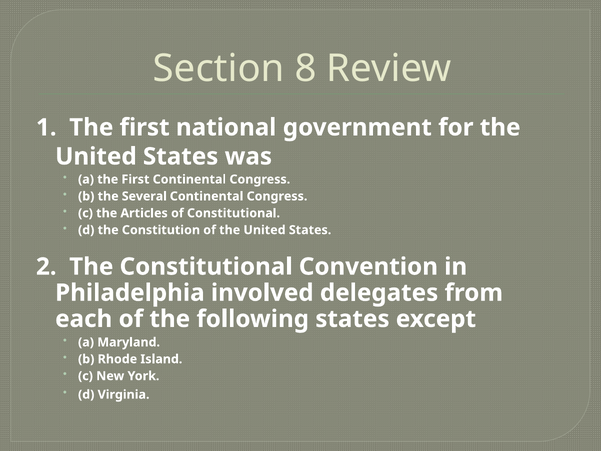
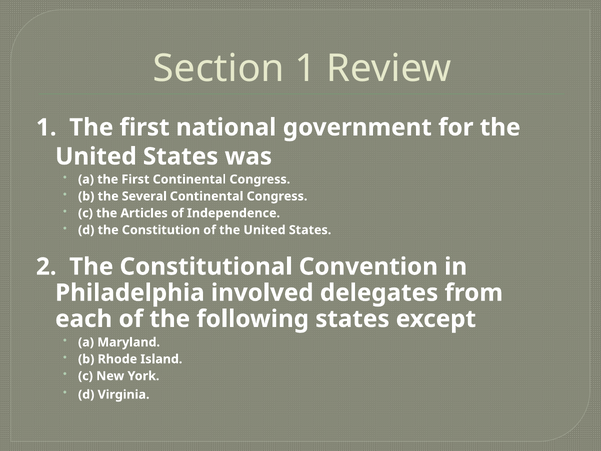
Section 8: 8 -> 1 (306, 68)
of Constitutional: Constitutional -> Independence (234, 213)
